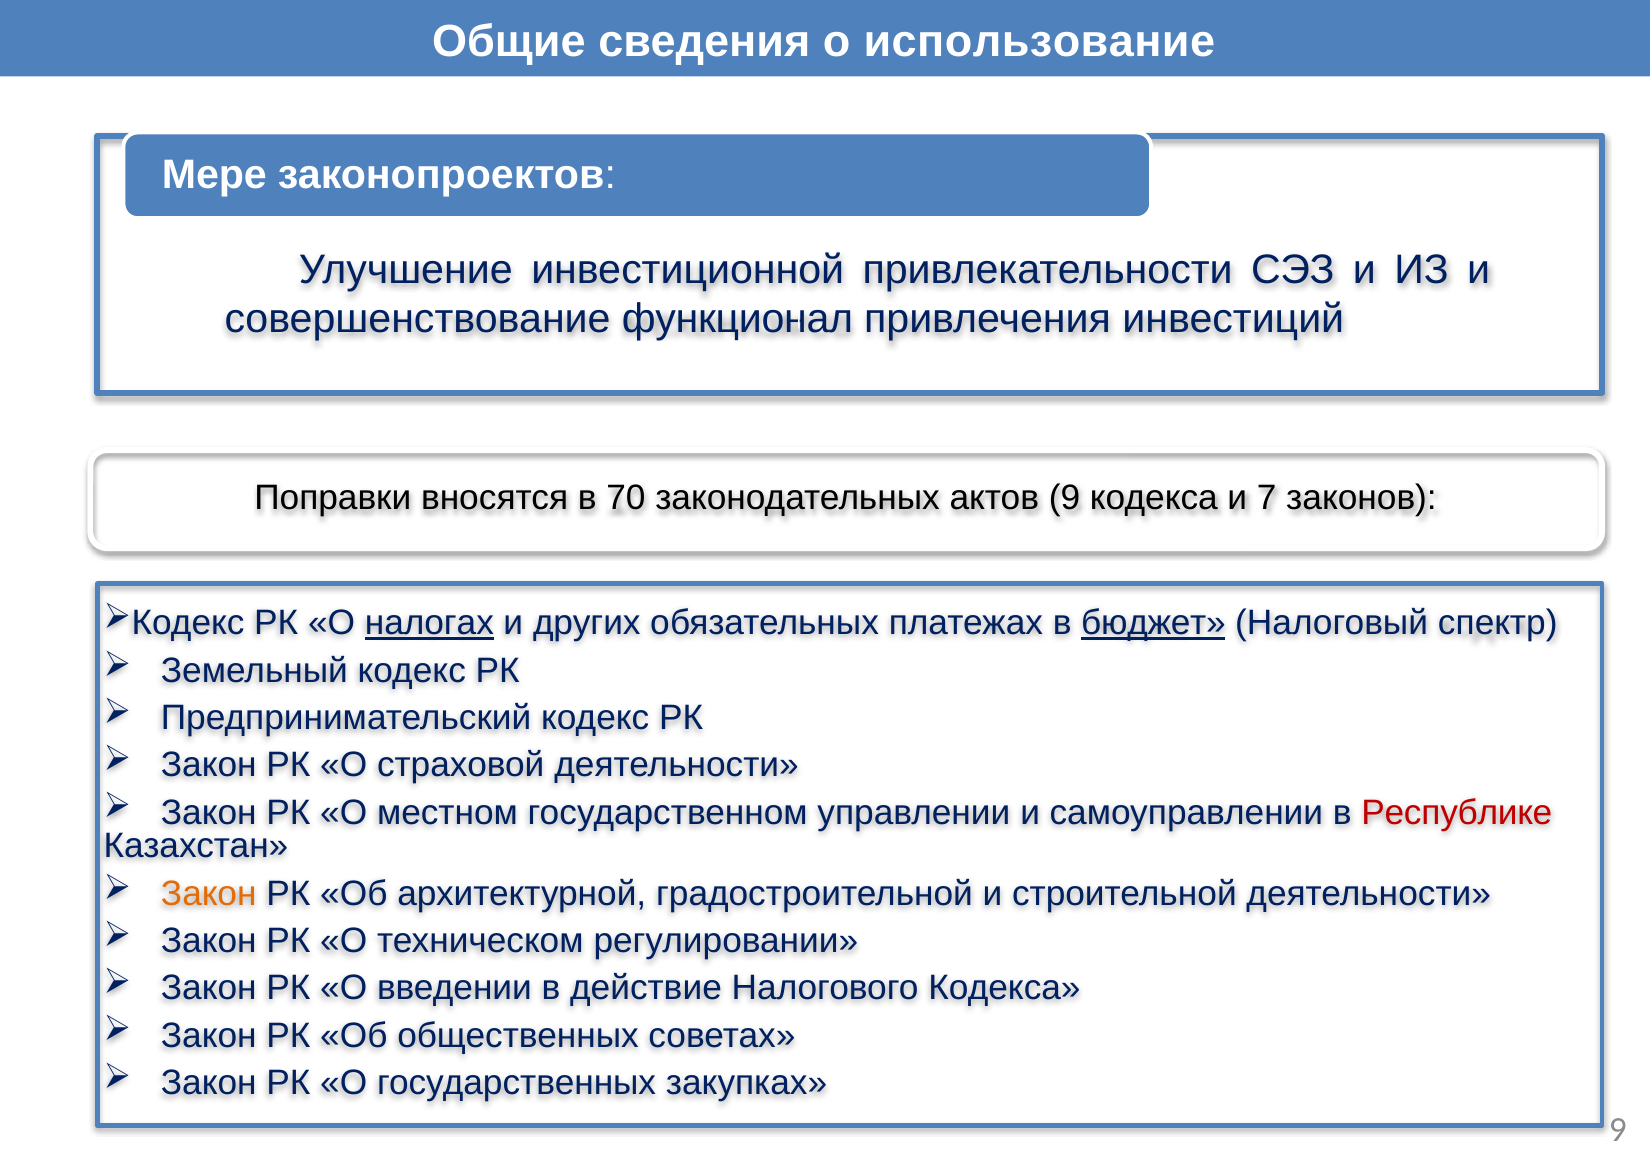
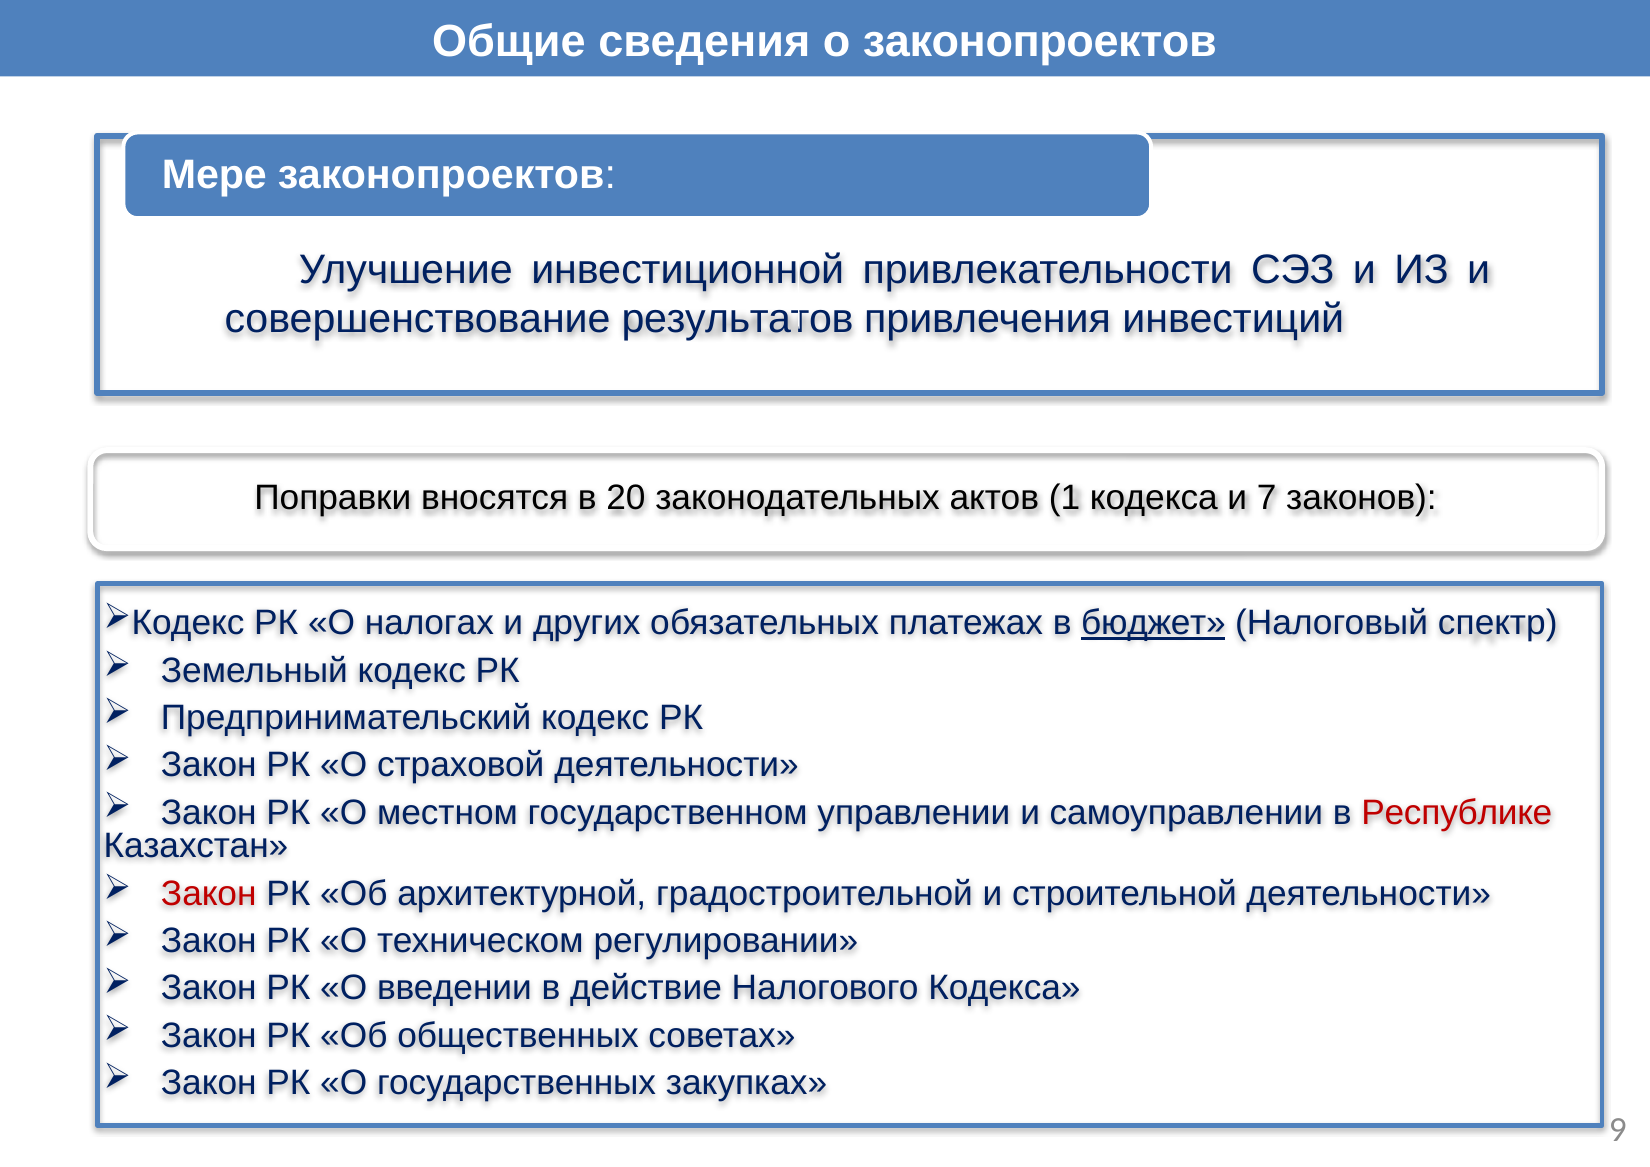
о использование: использование -> законопроектов (1040, 41)
функционал: функционал -> результатов (738, 319)
70: 70 -> 20 (626, 498)
актов 9: 9 -> 1 (1064, 498)
налогах underline: present -> none (429, 623)
Закон colour: orange -> red (209, 894)
